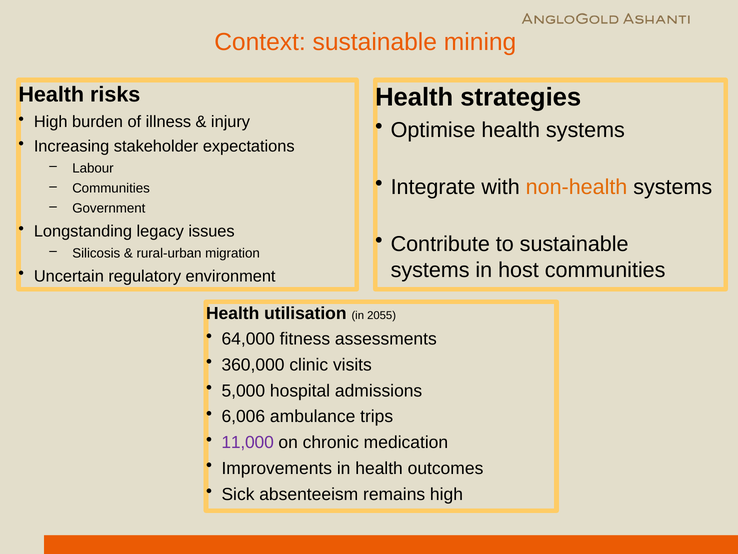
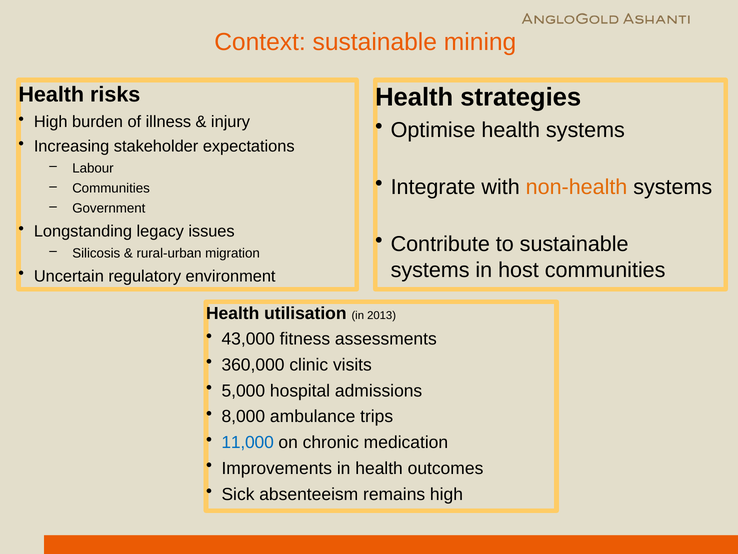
2055: 2055 -> 2013 (382, 315)
64,000: 64,000 -> 43,000 (248, 339)
6,006: 6,006 -> 8,000 (243, 416)
11,000 colour: purple -> blue (248, 442)
